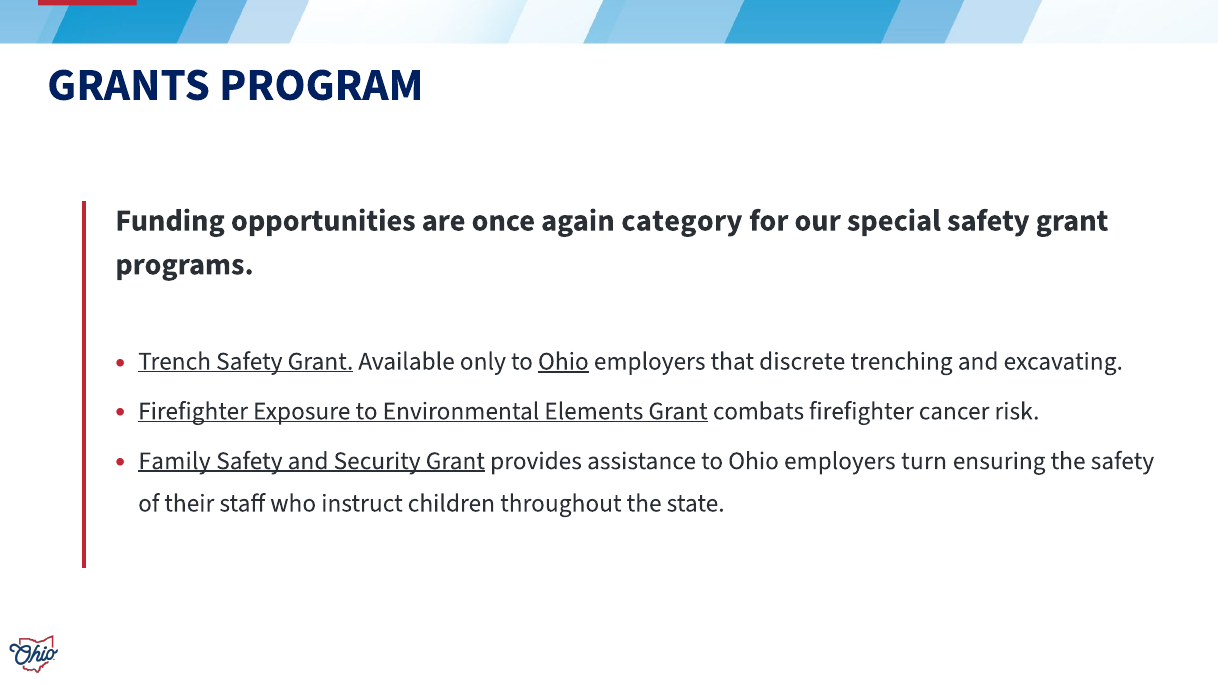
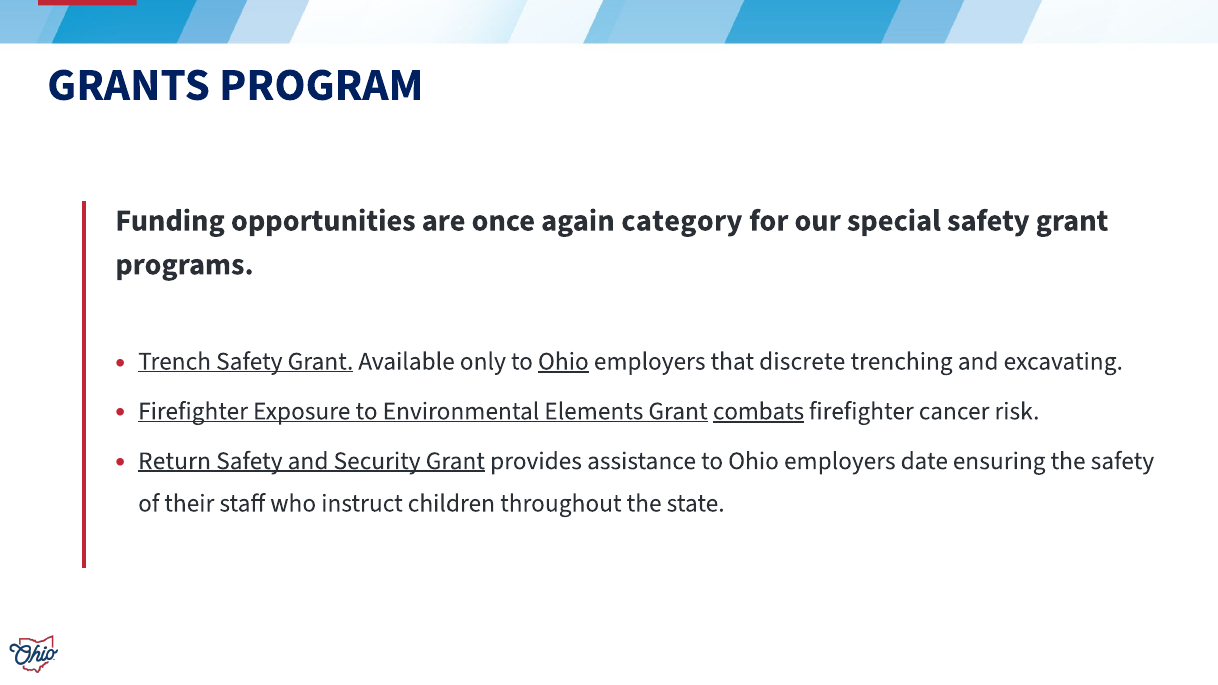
combats underline: none -> present (758, 411)
Family: Family -> Return (175, 461)
turn: turn -> date (924, 461)
